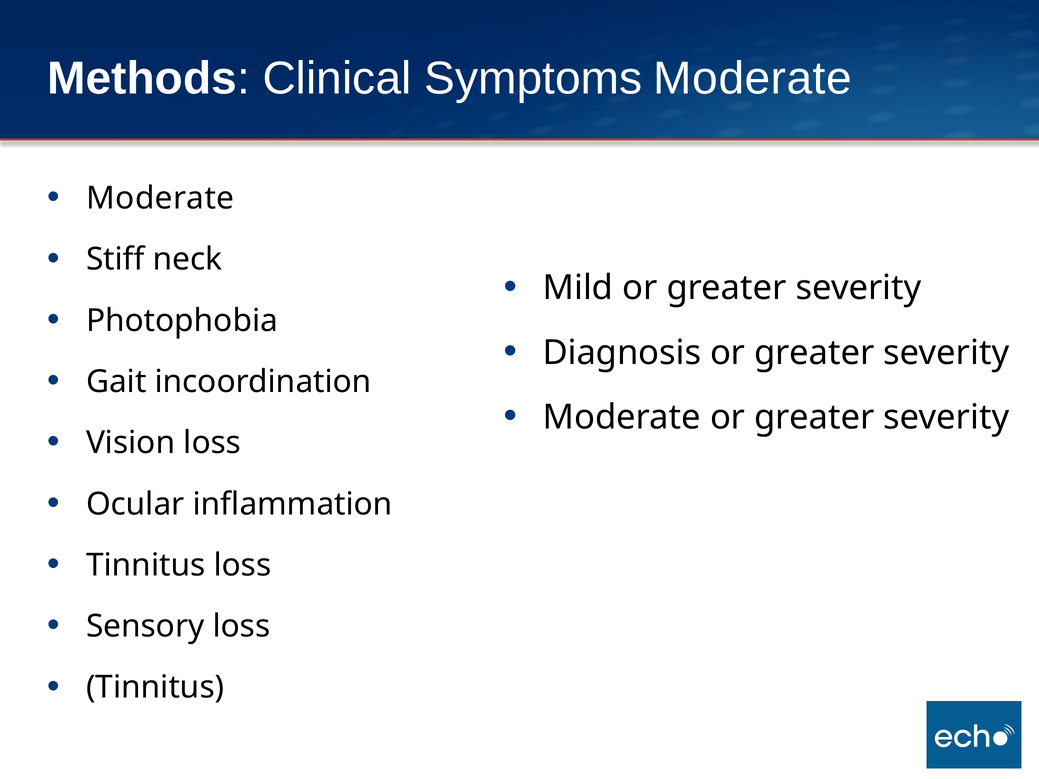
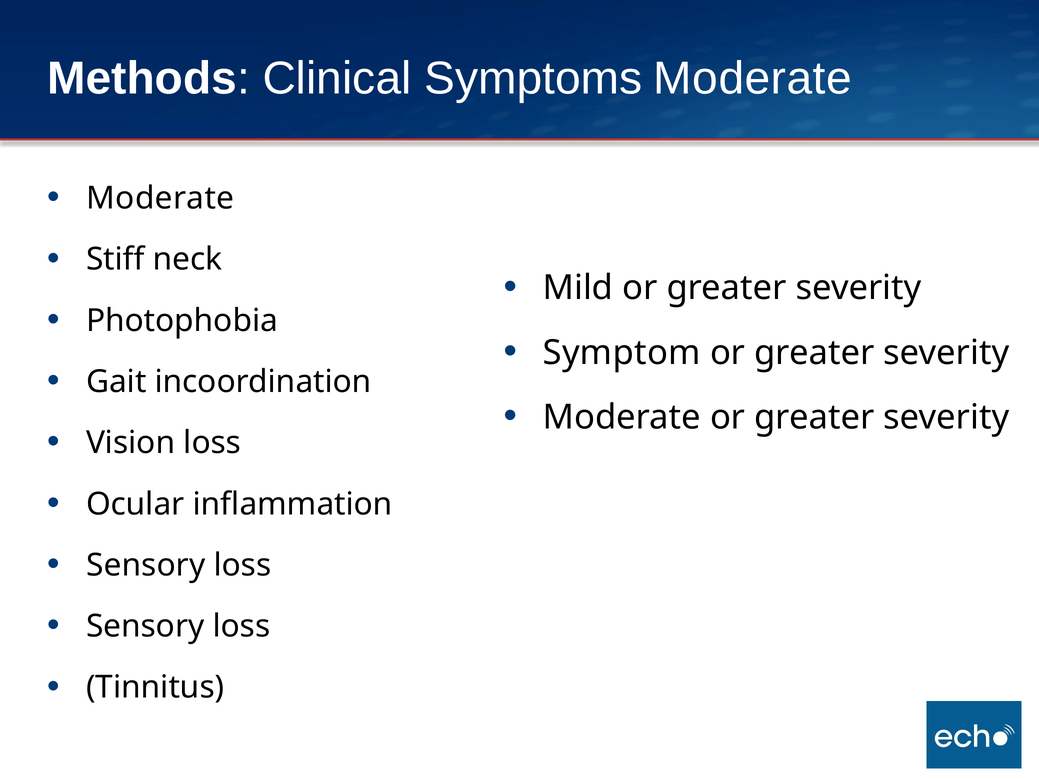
Diagnosis: Diagnosis -> Symptom (622, 353)
Tinnitus: Tinnitus -> Sensory (146, 565)
